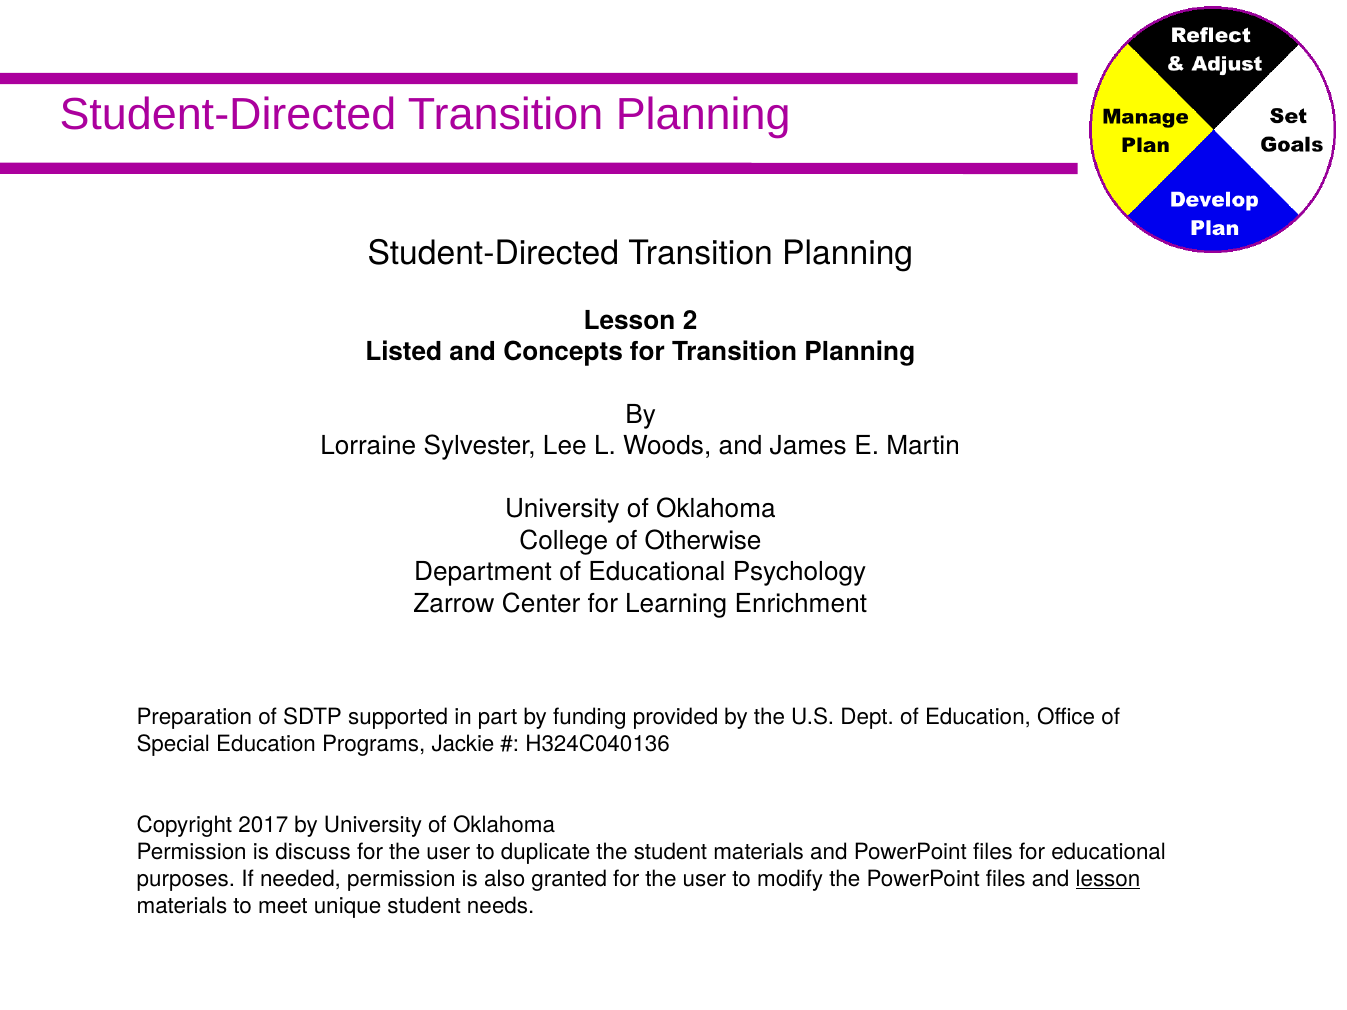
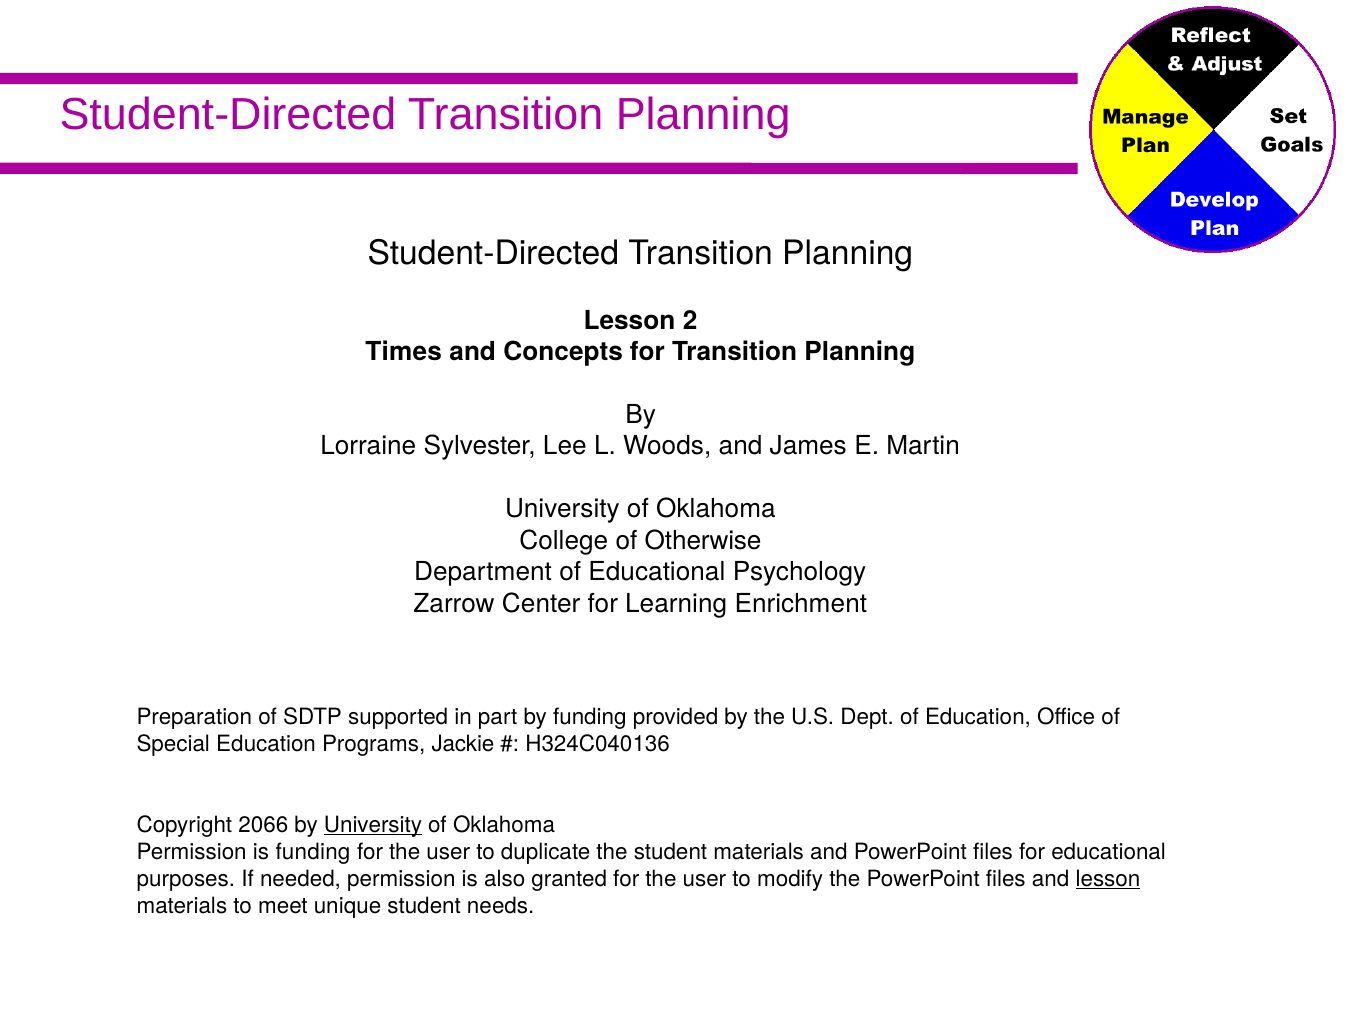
Listed: Listed -> Times (404, 352)
2017: 2017 -> 2066 (263, 825)
University underline: none -> present (373, 825)
is discuss: discuss -> funding (313, 852)
